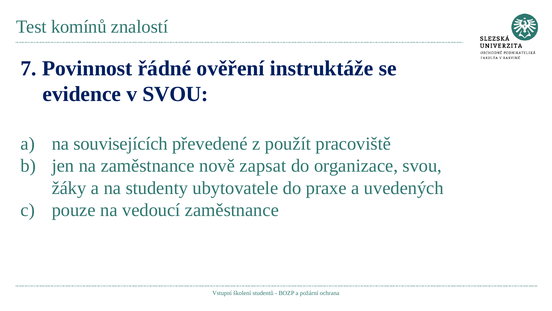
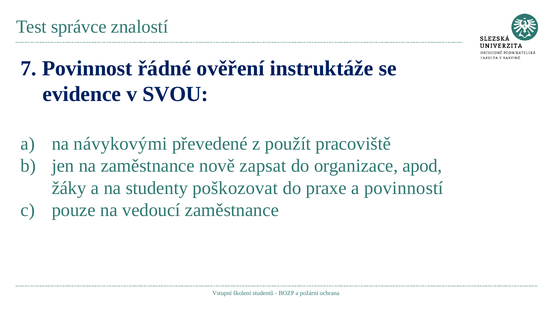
komínů: komínů -> správce (79, 27)
souvisejících: souvisejících -> návykovými (120, 144)
organizace svou: svou -> apod (422, 166)
ubytovatele: ubytovatele -> poškozovat (235, 188)
uvedených: uvedených -> povinností (404, 188)
